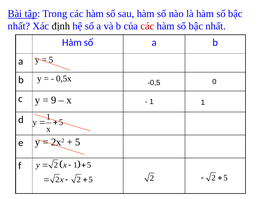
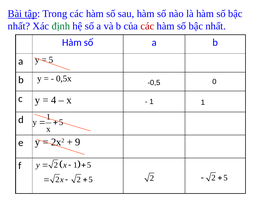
định colour: black -> green (61, 26)
9: 9 -> 4 (54, 100)
5: 5 -> 9 (78, 142)
